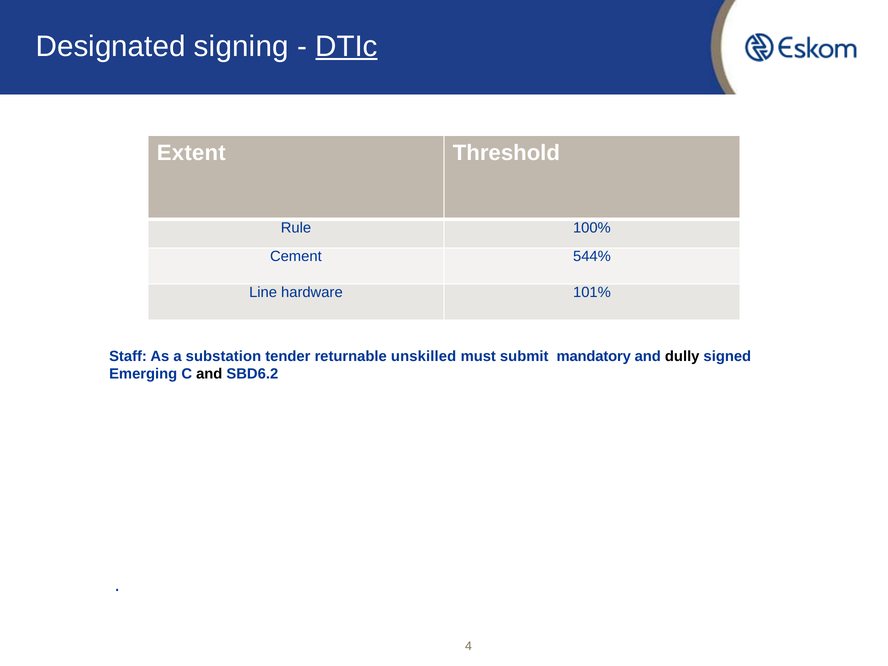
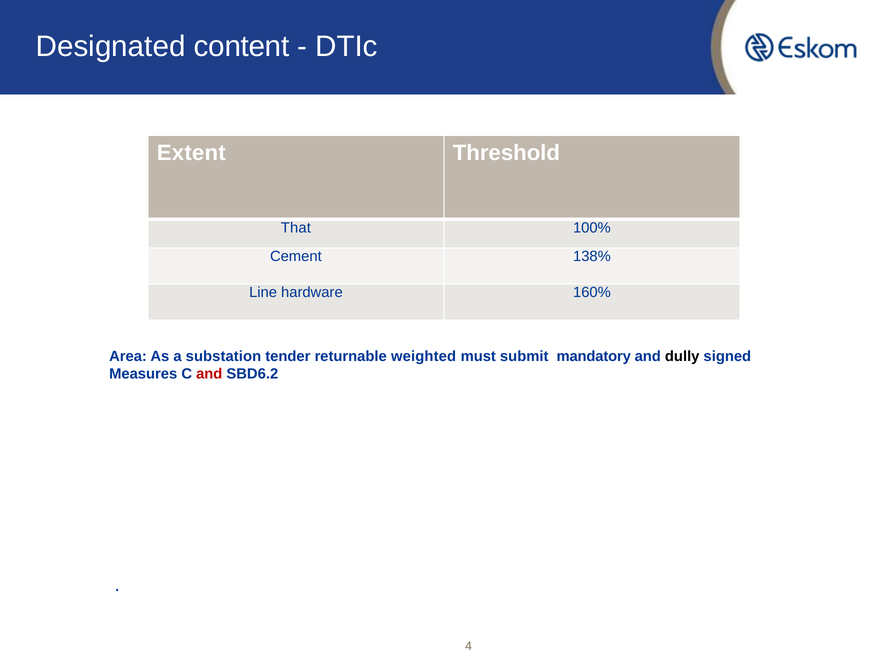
signing: signing -> content (242, 46)
DTIc underline: present -> none (347, 46)
Rule: Rule -> That (296, 228)
544%: 544% -> 138% (592, 256)
101%: 101% -> 160% (592, 292)
Staff: Staff -> Area (128, 356)
unskilled: unskilled -> weighted (424, 356)
Emerging: Emerging -> Measures (143, 374)
and colour: black -> red (209, 374)
